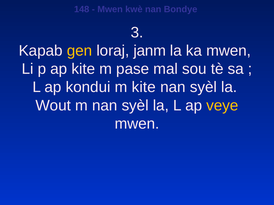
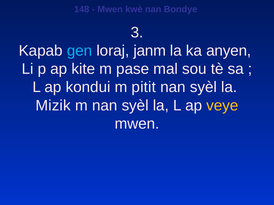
gen colour: yellow -> light blue (80, 51)
ka mwen: mwen -> anyen (229, 51)
m kite: kite -> pitit (144, 87)
Wout: Wout -> Mizik (53, 106)
